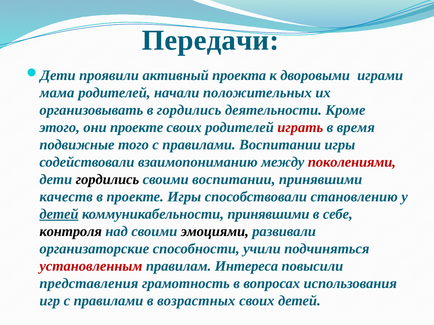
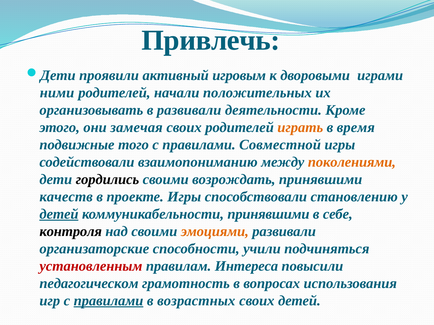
Передачи: Передачи -> Привлечь (211, 40)
проекта: проекта -> игровым (239, 75)
мама: мама -> ними (57, 93)
в гордились: гордились -> развивали (189, 110)
они проекте: проекте -> замечая (137, 128)
играть colour: red -> orange (300, 128)
правилами Воспитании: Воспитании -> Совместной (280, 145)
поколениями colour: red -> orange (352, 162)
своими воспитании: воспитании -> возрождать (234, 180)
эмоциями colour: black -> orange (215, 232)
представления: представления -> педагогическом (89, 284)
правилами underline: none -> present (109, 301)
